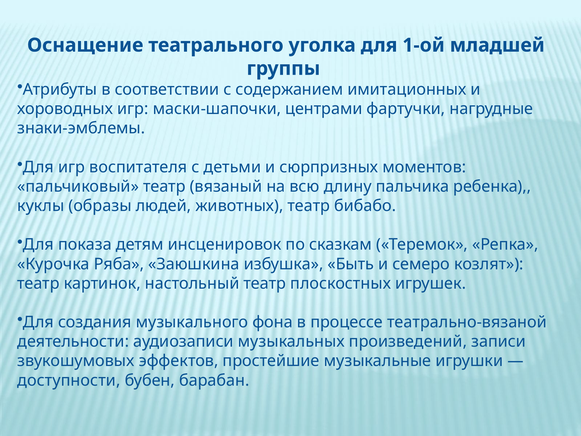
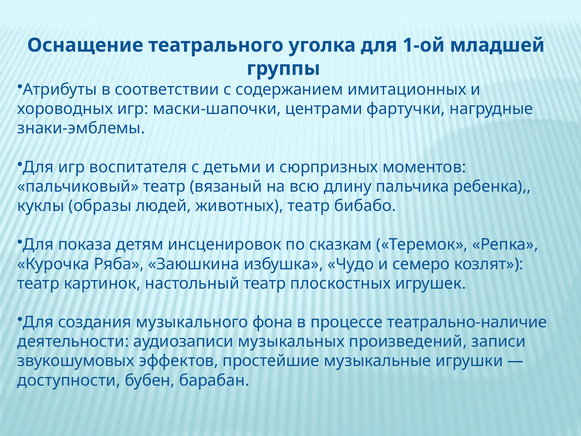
Быть: Быть -> Чудо (351, 264)
театрально-вязаной: театрально-вязаной -> театрально-наличие (467, 322)
